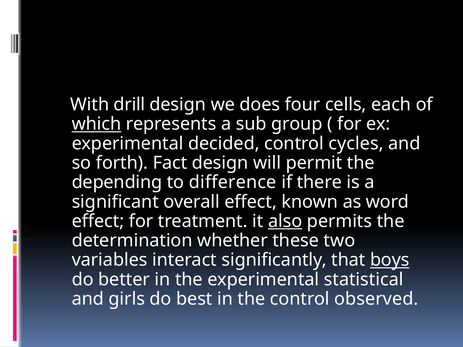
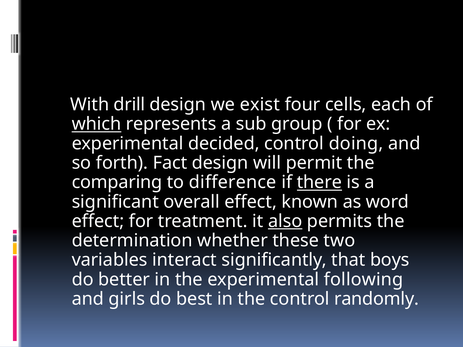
does: does -> exist (260, 105)
cycles: cycles -> doing (356, 144)
depending: depending -> comparing (117, 182)
there underline: none -> present (319, 182)
boys underline: present -> none (390, 260)
statistical: statistical -> following (364, 280)
observed: observed -> randomly (376, 299)
